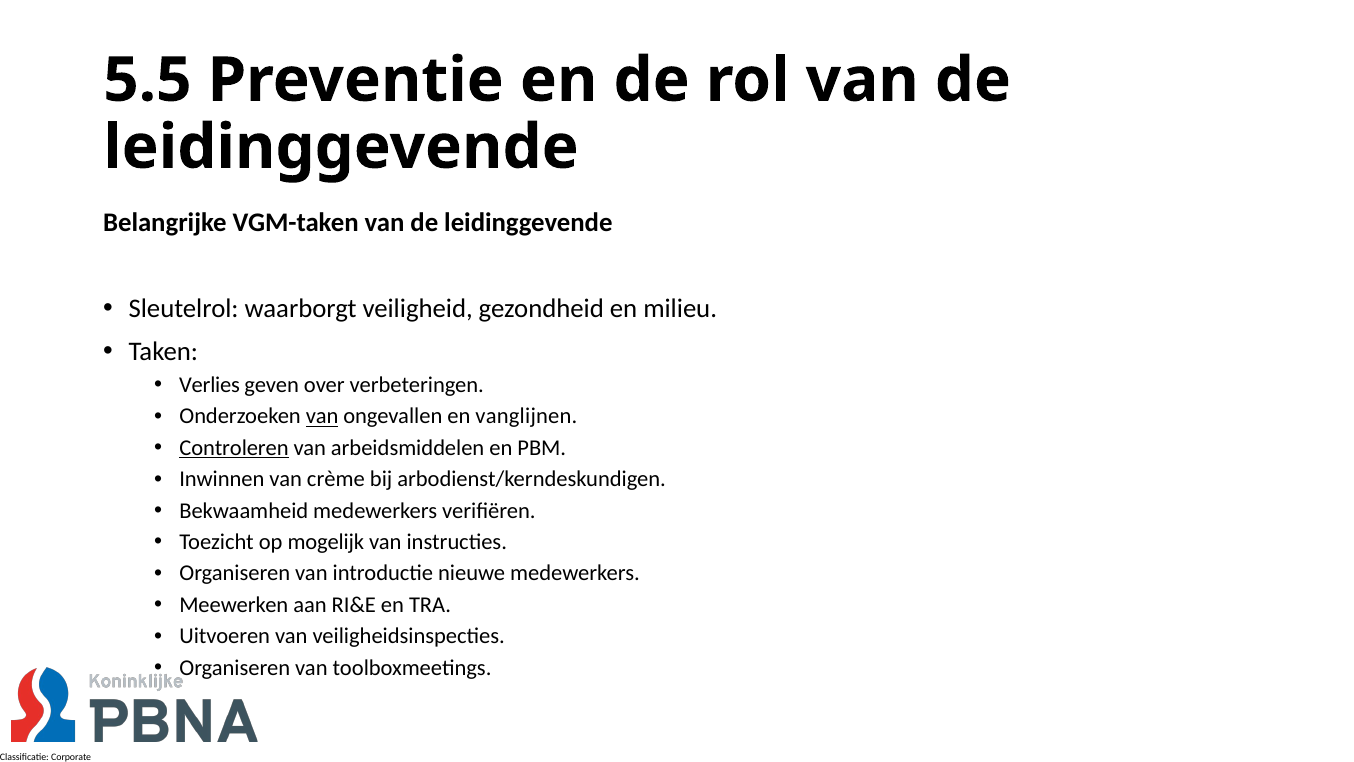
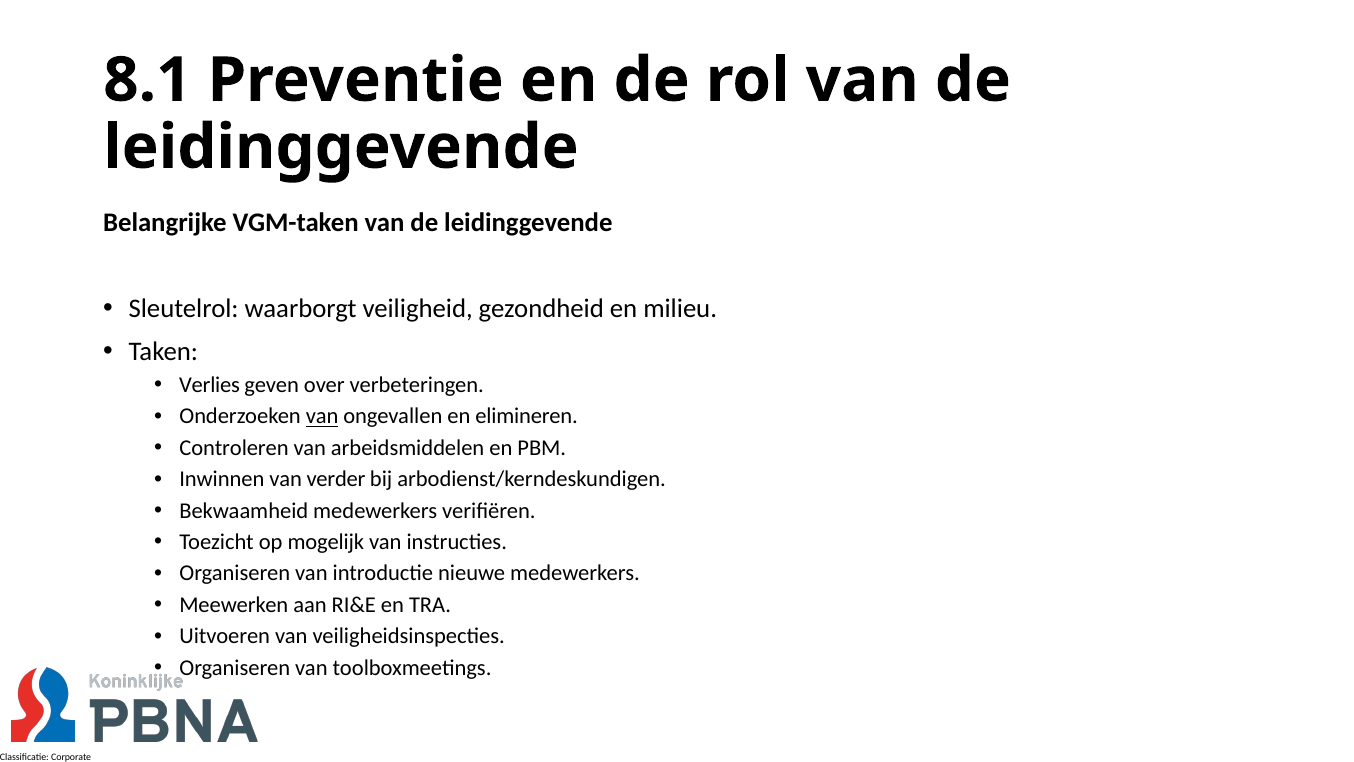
5.5: 5.5 -> 8.1 (147, 80)
vanglijnen: vanglijnen -> elimineren (527, 416)
Controleren underline: present -> none (234, 448)
crème: crème -> verder (336, 479)
